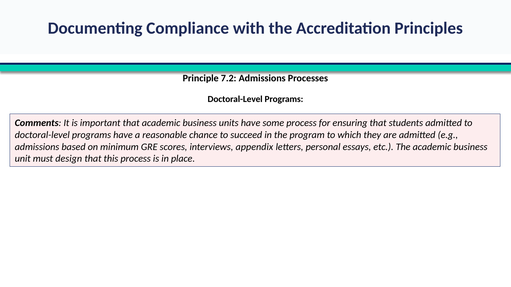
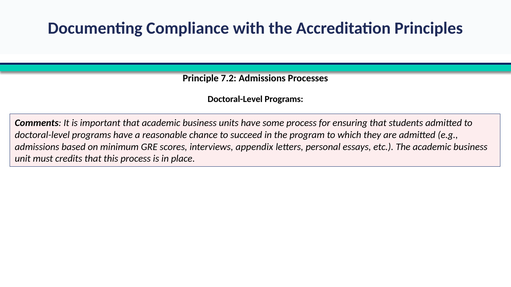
design: design -> credits (69, 159)
